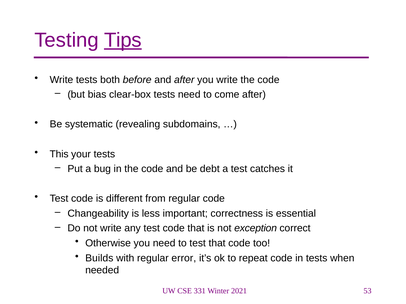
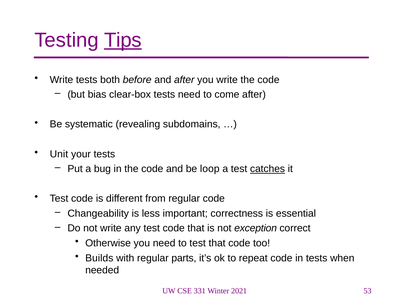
This: This -> Unit (59, 154)
debt: debt -> loop (210, 169)
catches underline: none -> present (268, 169)
error: error -> parts (184, 258)
